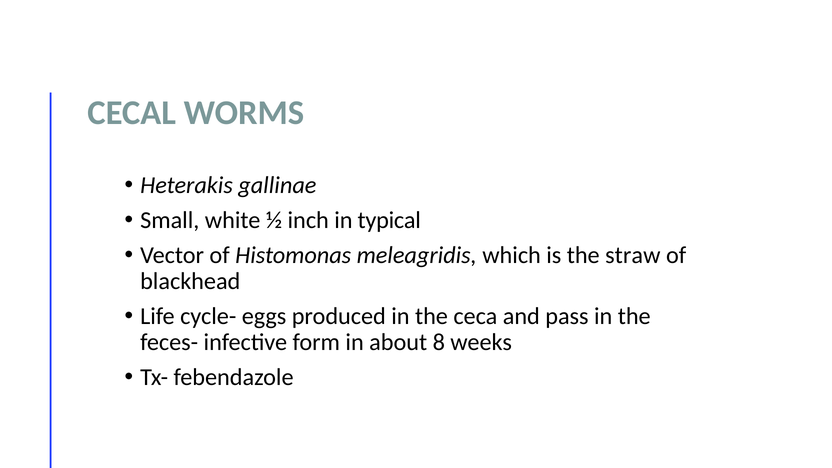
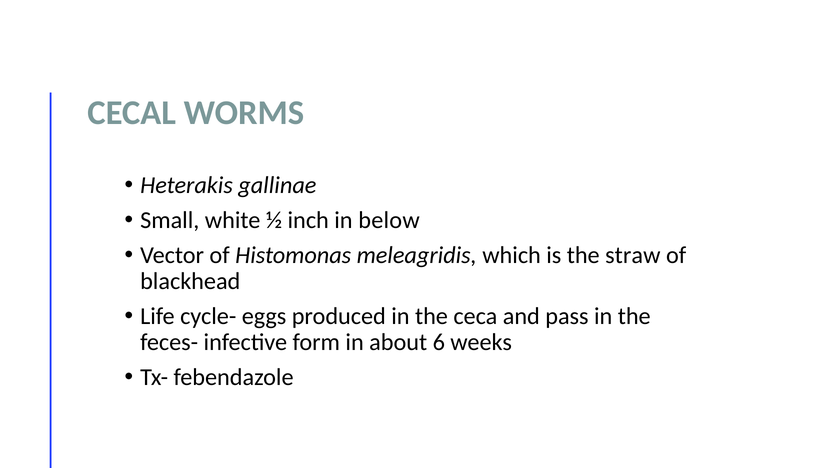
typical: typical -> below (389, 220)
8: 8 -> 6 (439, 342)
